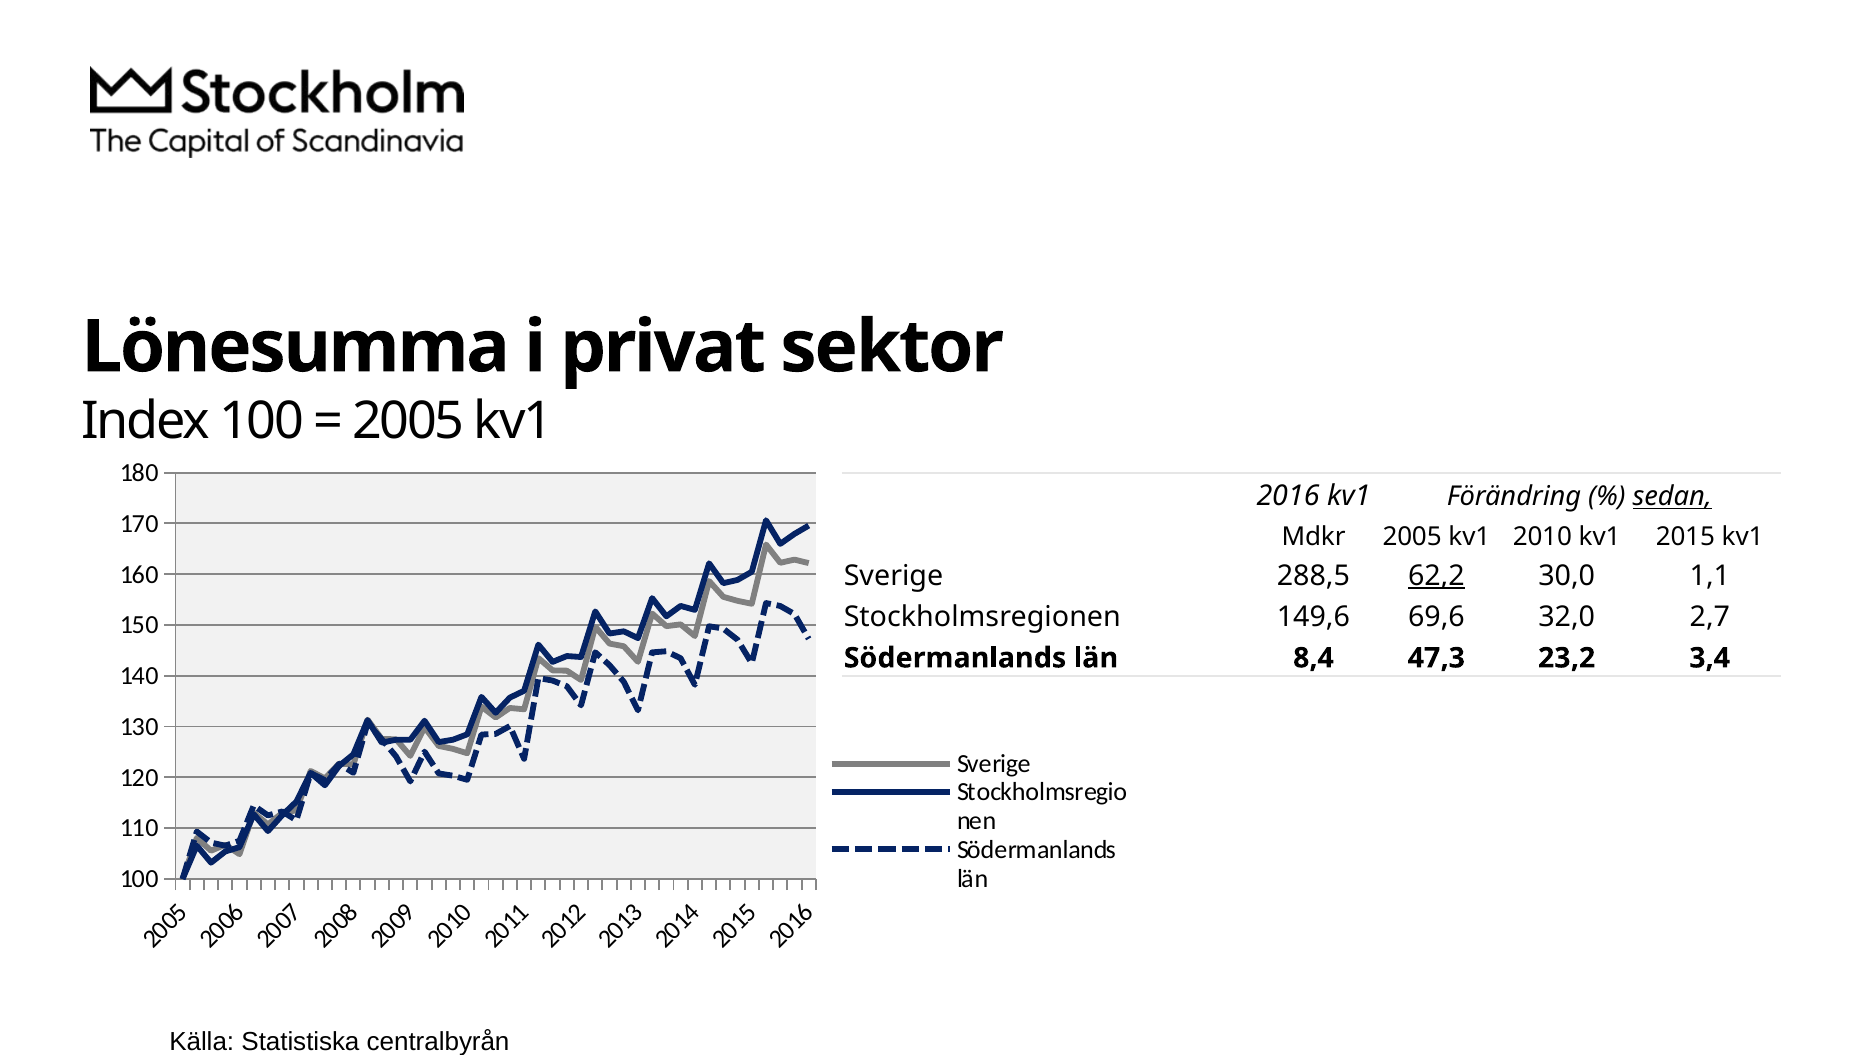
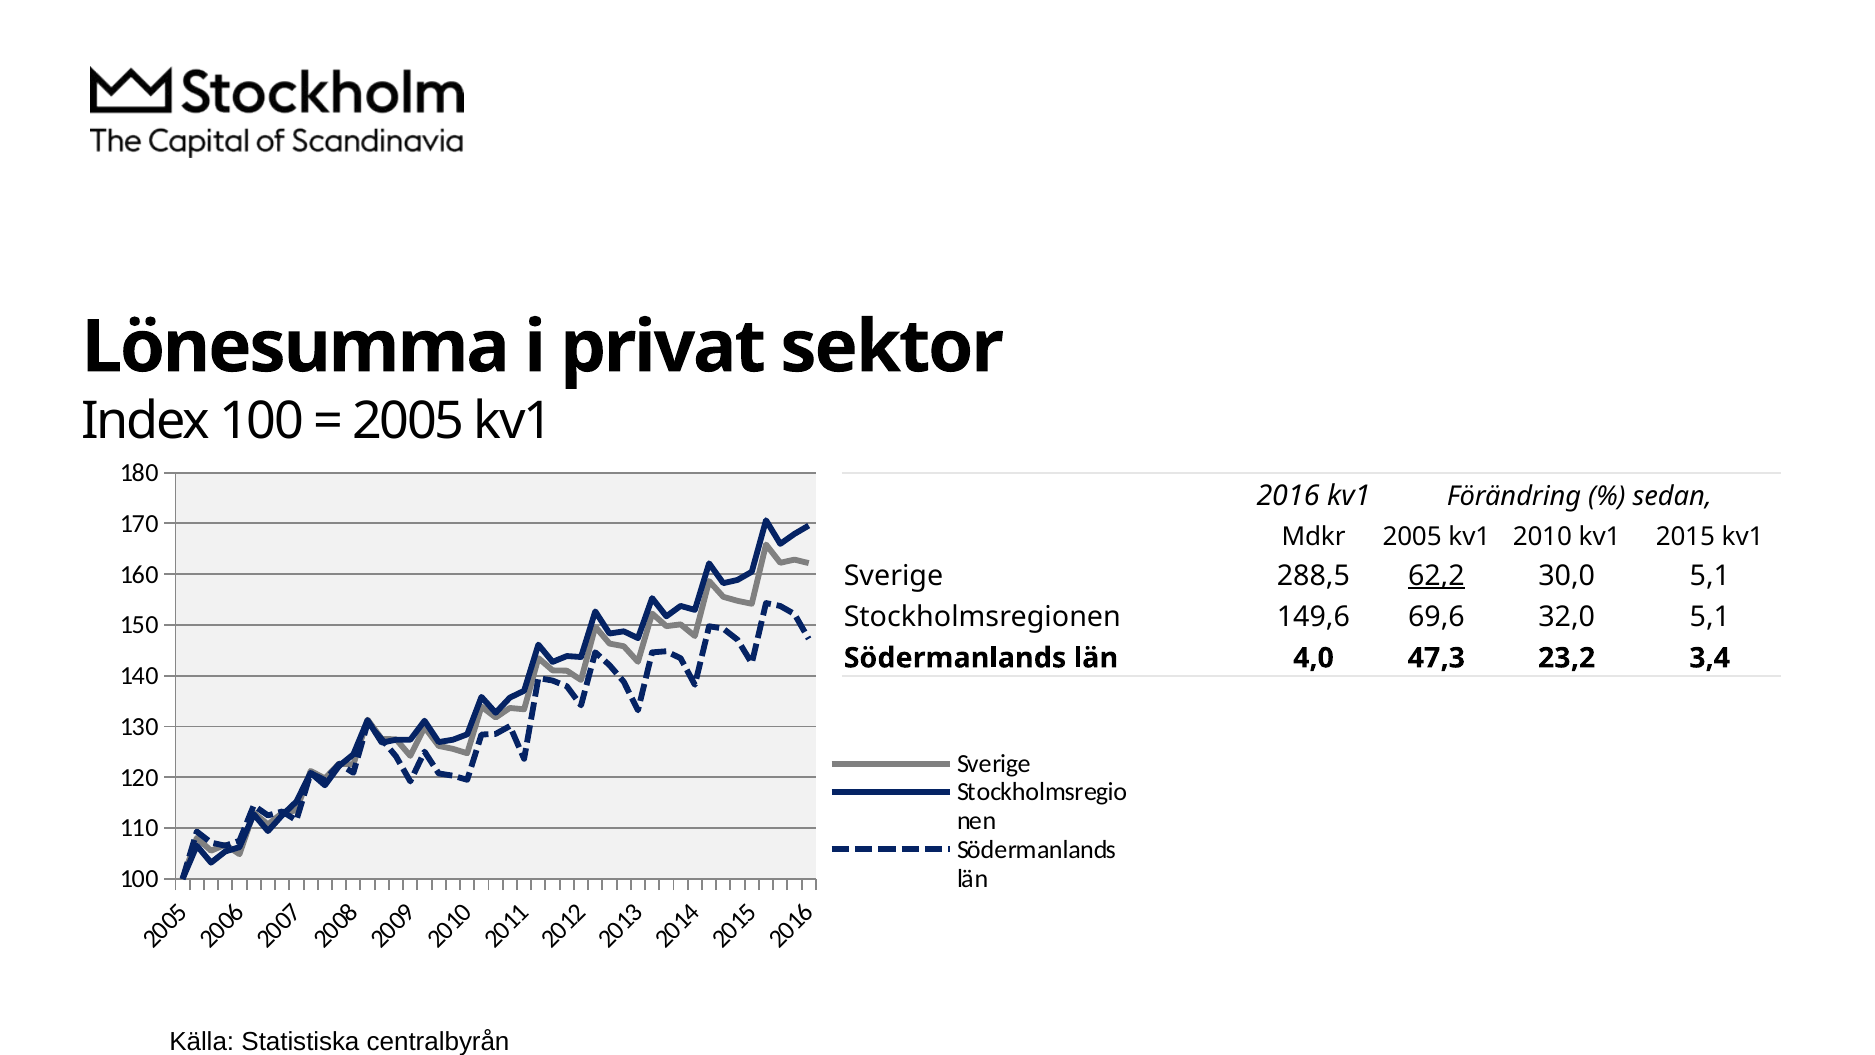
sedan underline: present -> none (1672, 497)
30,0 1,1: 1,1 -> 5,1 (1710, 576)
32,0 2,7: 2,7 -> 5,1 (1710, 617)
8,4: 8,4 -> 4,0 (1313, 658)
